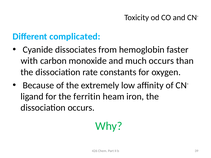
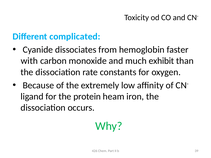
much occurs: occurs -> exhibit (161, 61)
ferritin: ferritin -> protein (87, 97)
